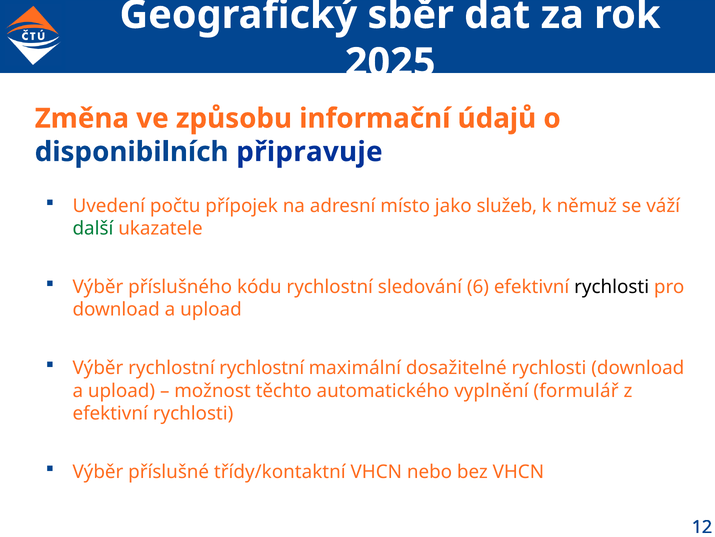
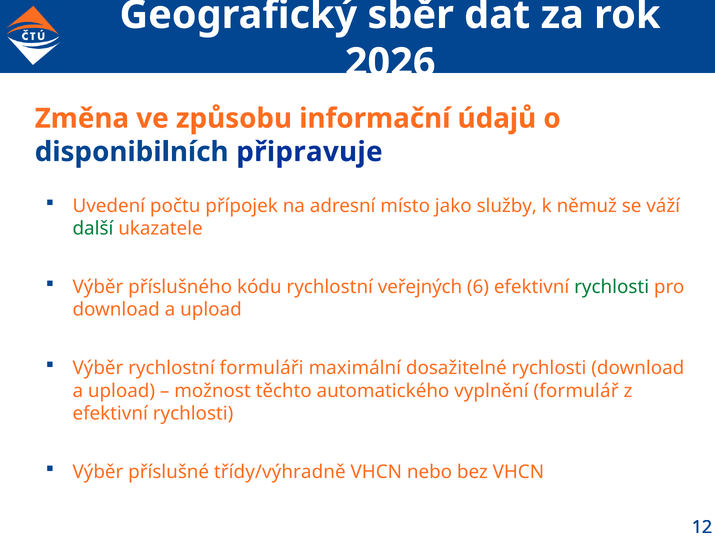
2025: 2025 -> 2026 (390, 63)
služeb: služeb -> služby (507, 206)
sledování: sledování -> veřejných (420, 287)
rychlosti colour: black -> green (612, 287)
rychlostní rychlostní: rychlostní -> formuláři (262, 368)
třídy/kontaktní: třídy/kontaktní -> třídy/výhradně (280, 471)
